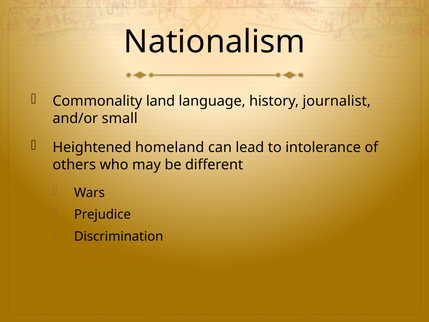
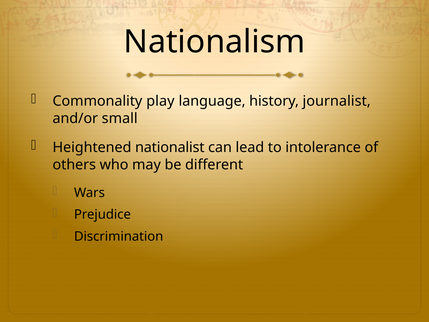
land: land -> play (160, 101)
homeland: homeland -> nationalist (170, 147)
